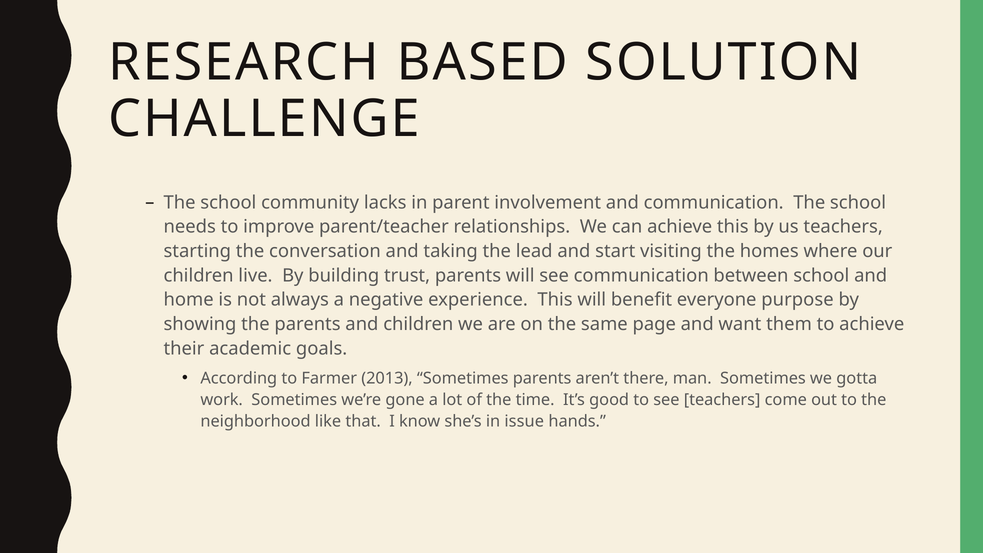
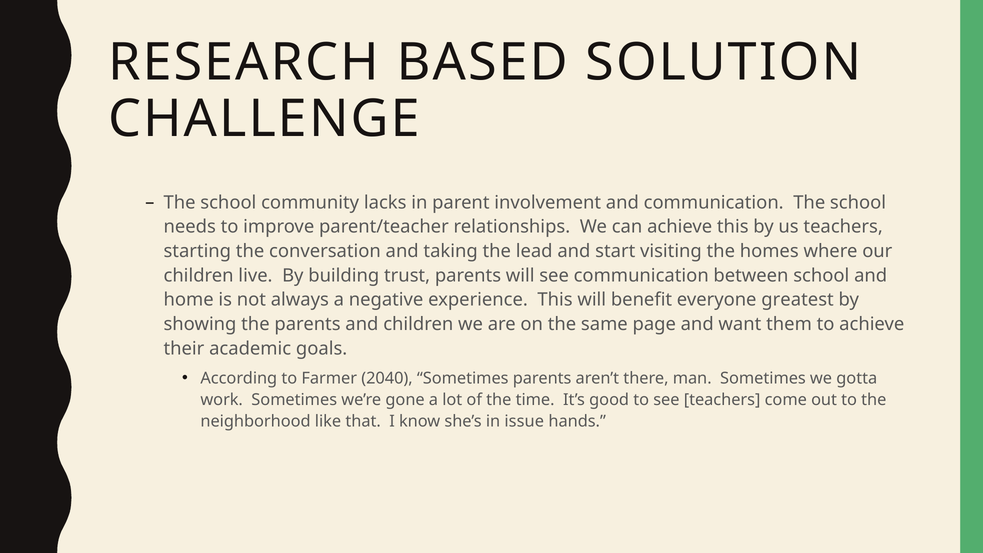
purpose: purpose -> greatest (798, 300)
2013: 2013 -> 2040 (387, 378)
